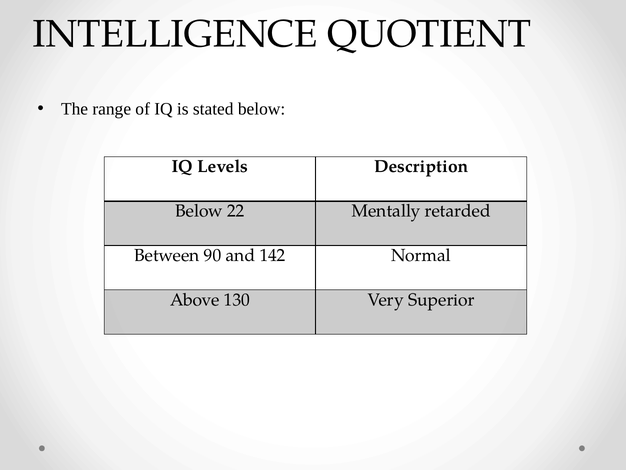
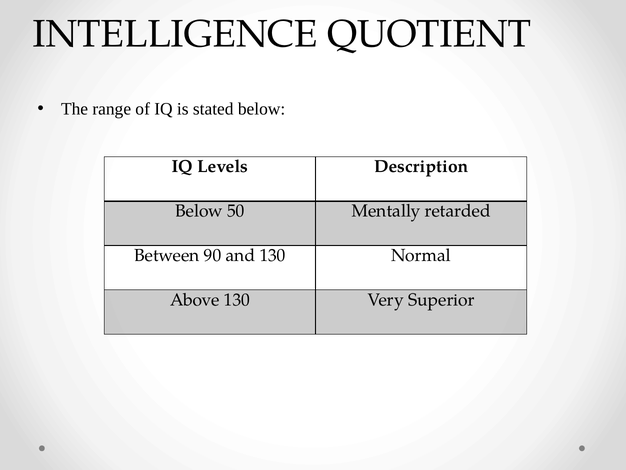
22: 22 -> 50 (236, 211)
and 142: 142 -> 130 (273, 255)
